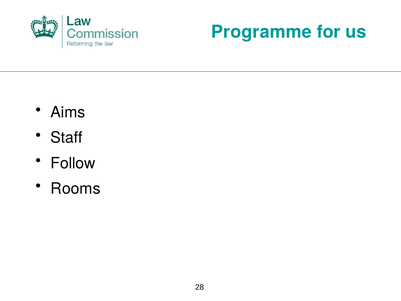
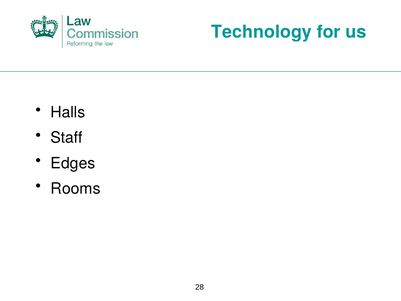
Programme: Programme -> Technology (262, 32)
Aims: Aims -> Halls (68, 112)
Follow: Follow -> Edges (73, 163)
